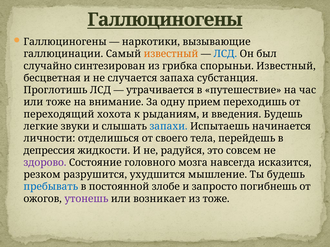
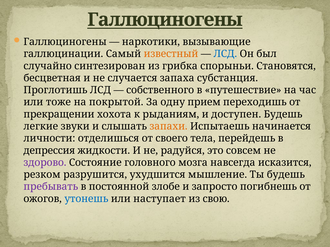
спорыньи Известный: Известный -> Становятся (286, 66)
утрачивается: утрачивается -> собственного (160, 90)
внимание: внимание -> покрытой (116, 102)
переходящий: переходящий -> прекращении (59, 114)
введения: введения -> доступен (236, 114)
запахи colour: blue -> orange (169, 127)
пребывать colour: blue -> purple (51, 187)
утонешь colour: purple -> blue (86, 199)
возникает: возникает -> наступает (159, 199)
из тоже: тоже -> свою (216, 199)
